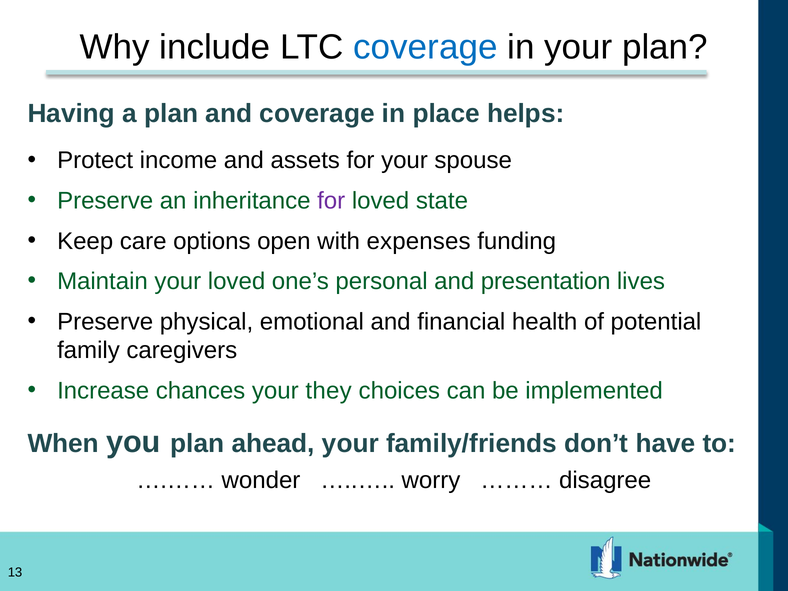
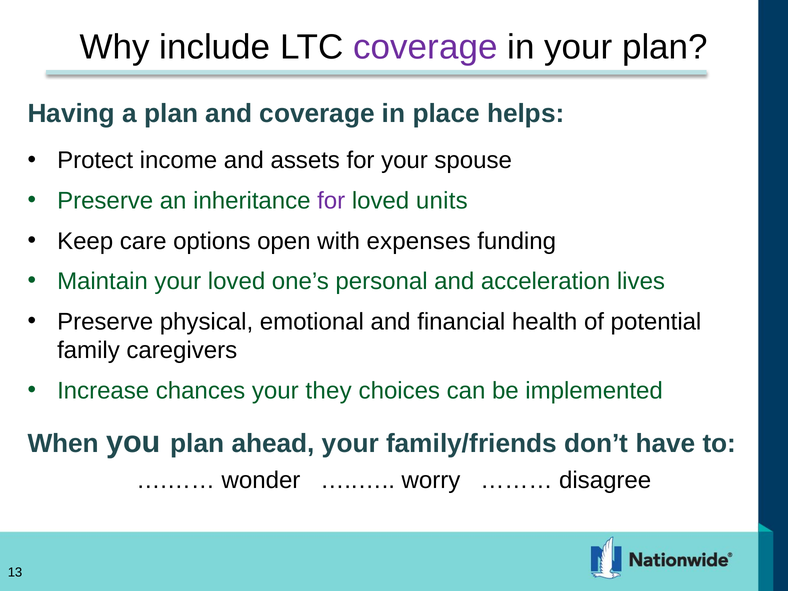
coverage colour: blue -> purple (425, 47)
state: state -> units (442, 201)
presentation: presentation -> acceleration (546, 281)
